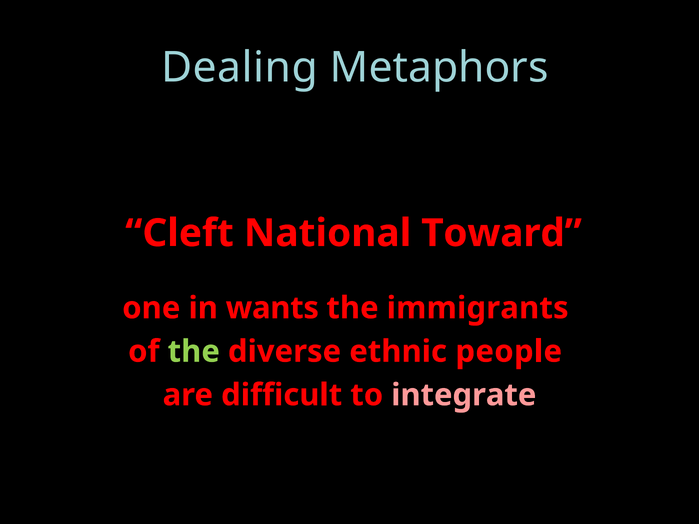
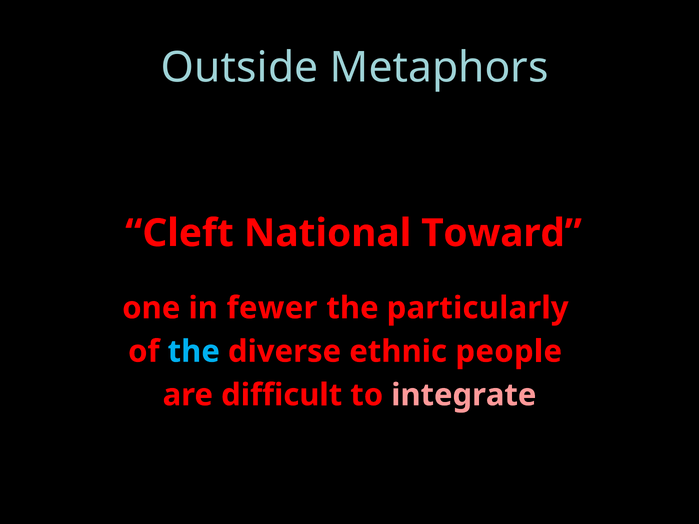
Dealing: Dealing -> Outside (240, 68)
wants: wants -> fewer (272, 308)
immigrants: immigrants -> particularly (478, 308)
the colour: light green -> light blue (194, 352)
